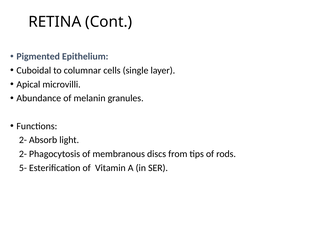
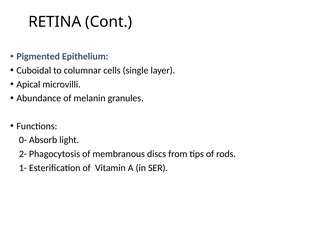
2-: 2- -> 0- (23, 140)
5-: 5- -> 1- (23, 168)
